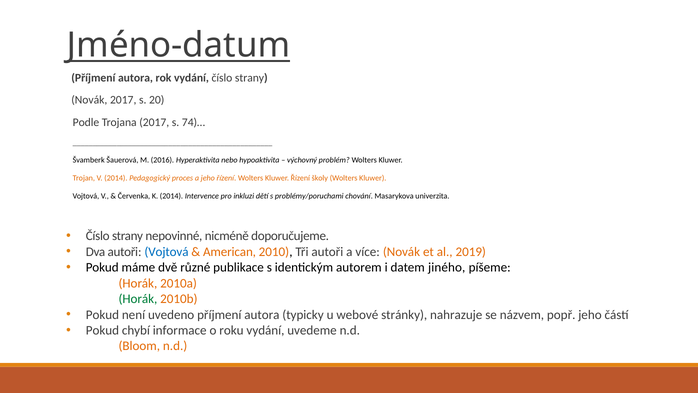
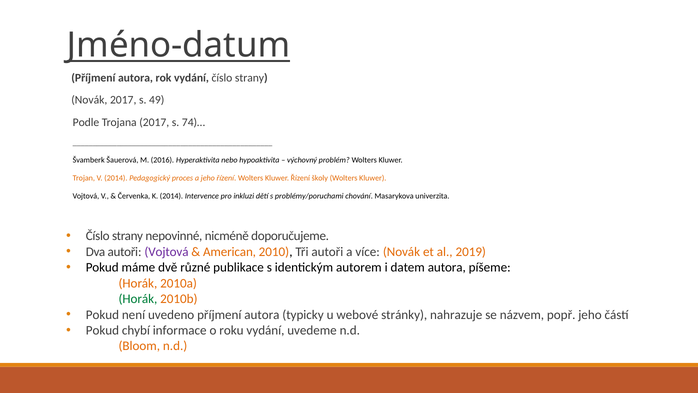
20: 20 -> 49 (157, 100)
Vojtová colour: blue -> purple (166, 252)
datem jiného: jiného -> autora (447, 267)
